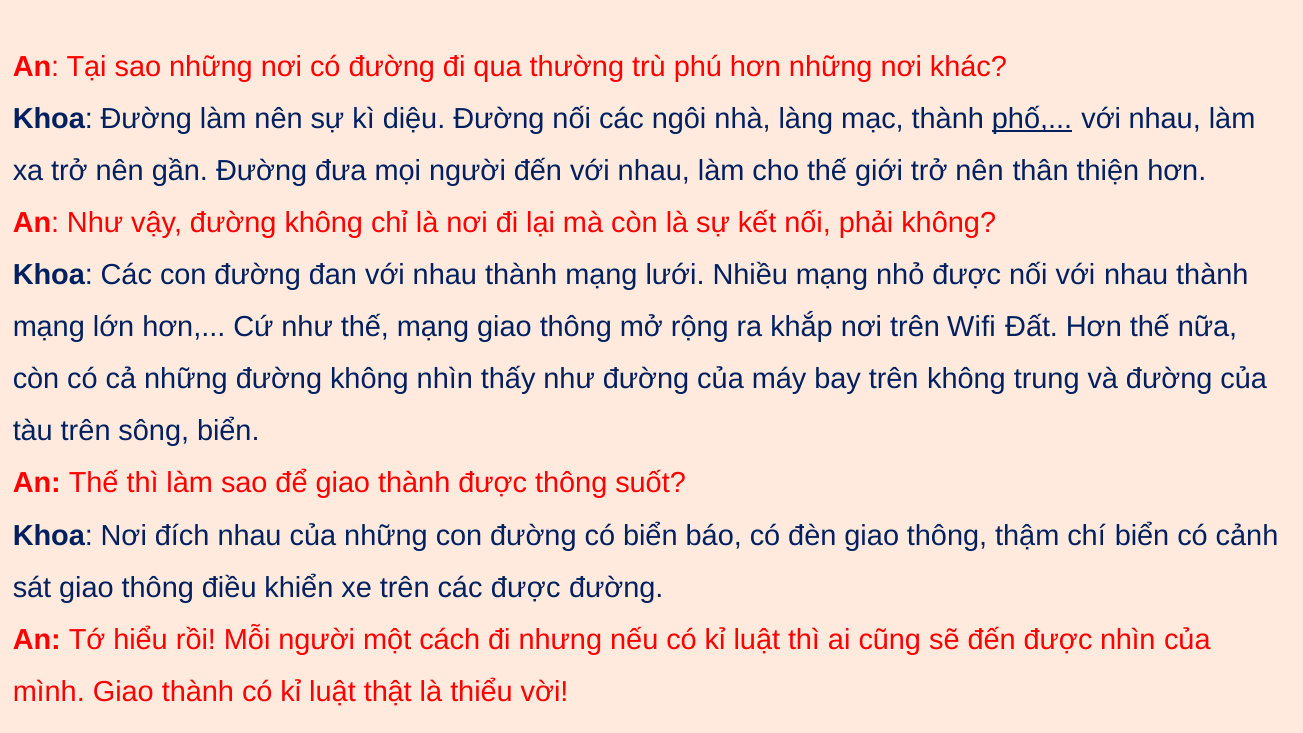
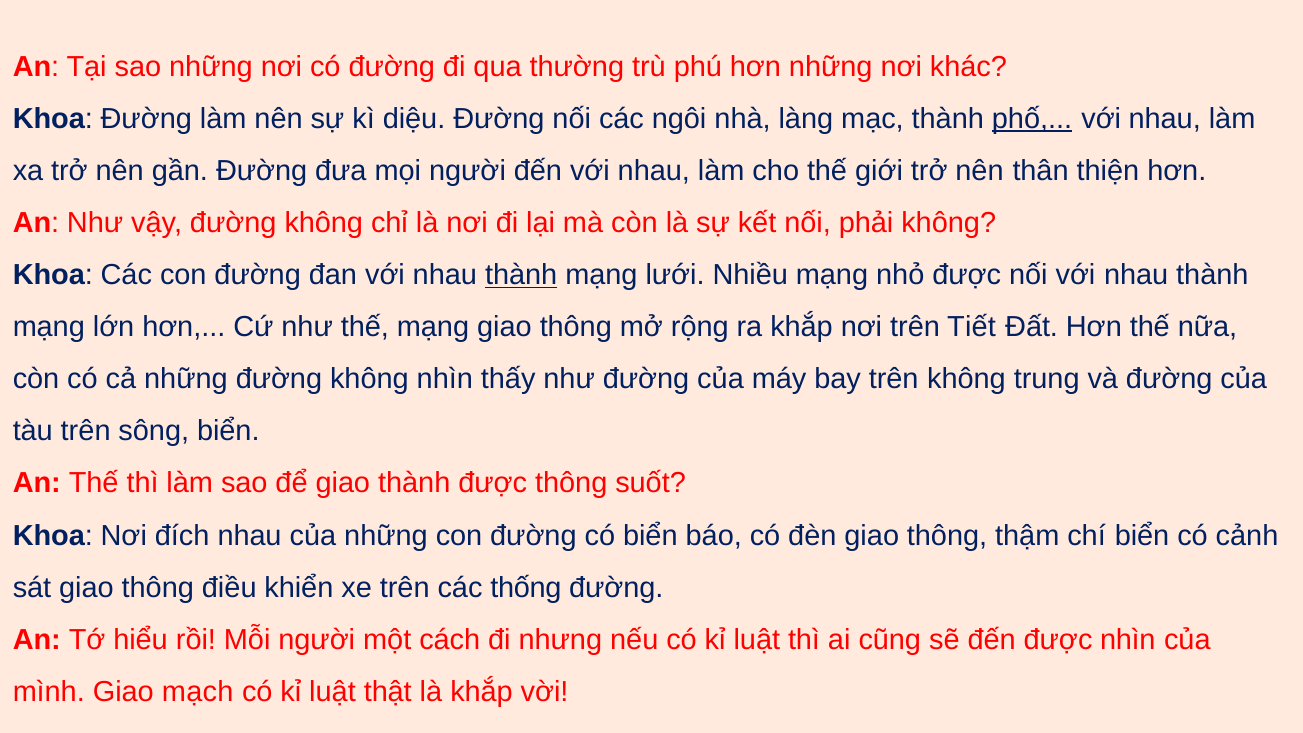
thành underline: none -> present (521, 275)
Wifi: Wifi -> Tiết (972, 327)
các được: được -> thống (526, 588)
mình Giao thành: thành -> mạch (198, 692)
là thiểu: thiểu -> khắp (482, 692)
